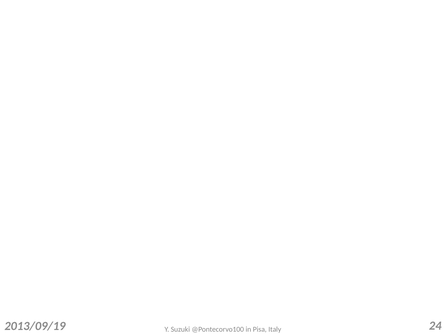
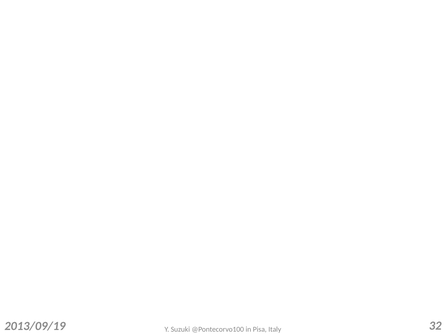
24: 24 -> 32 (435, 326)
